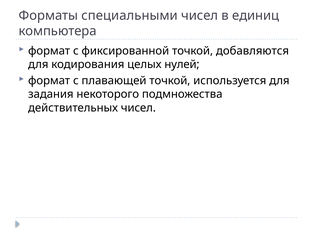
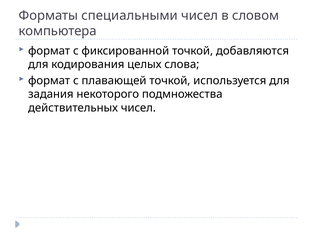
единиц: единиц -> словом (256, 15)
нулей: нулей -> слова (182, 64)
